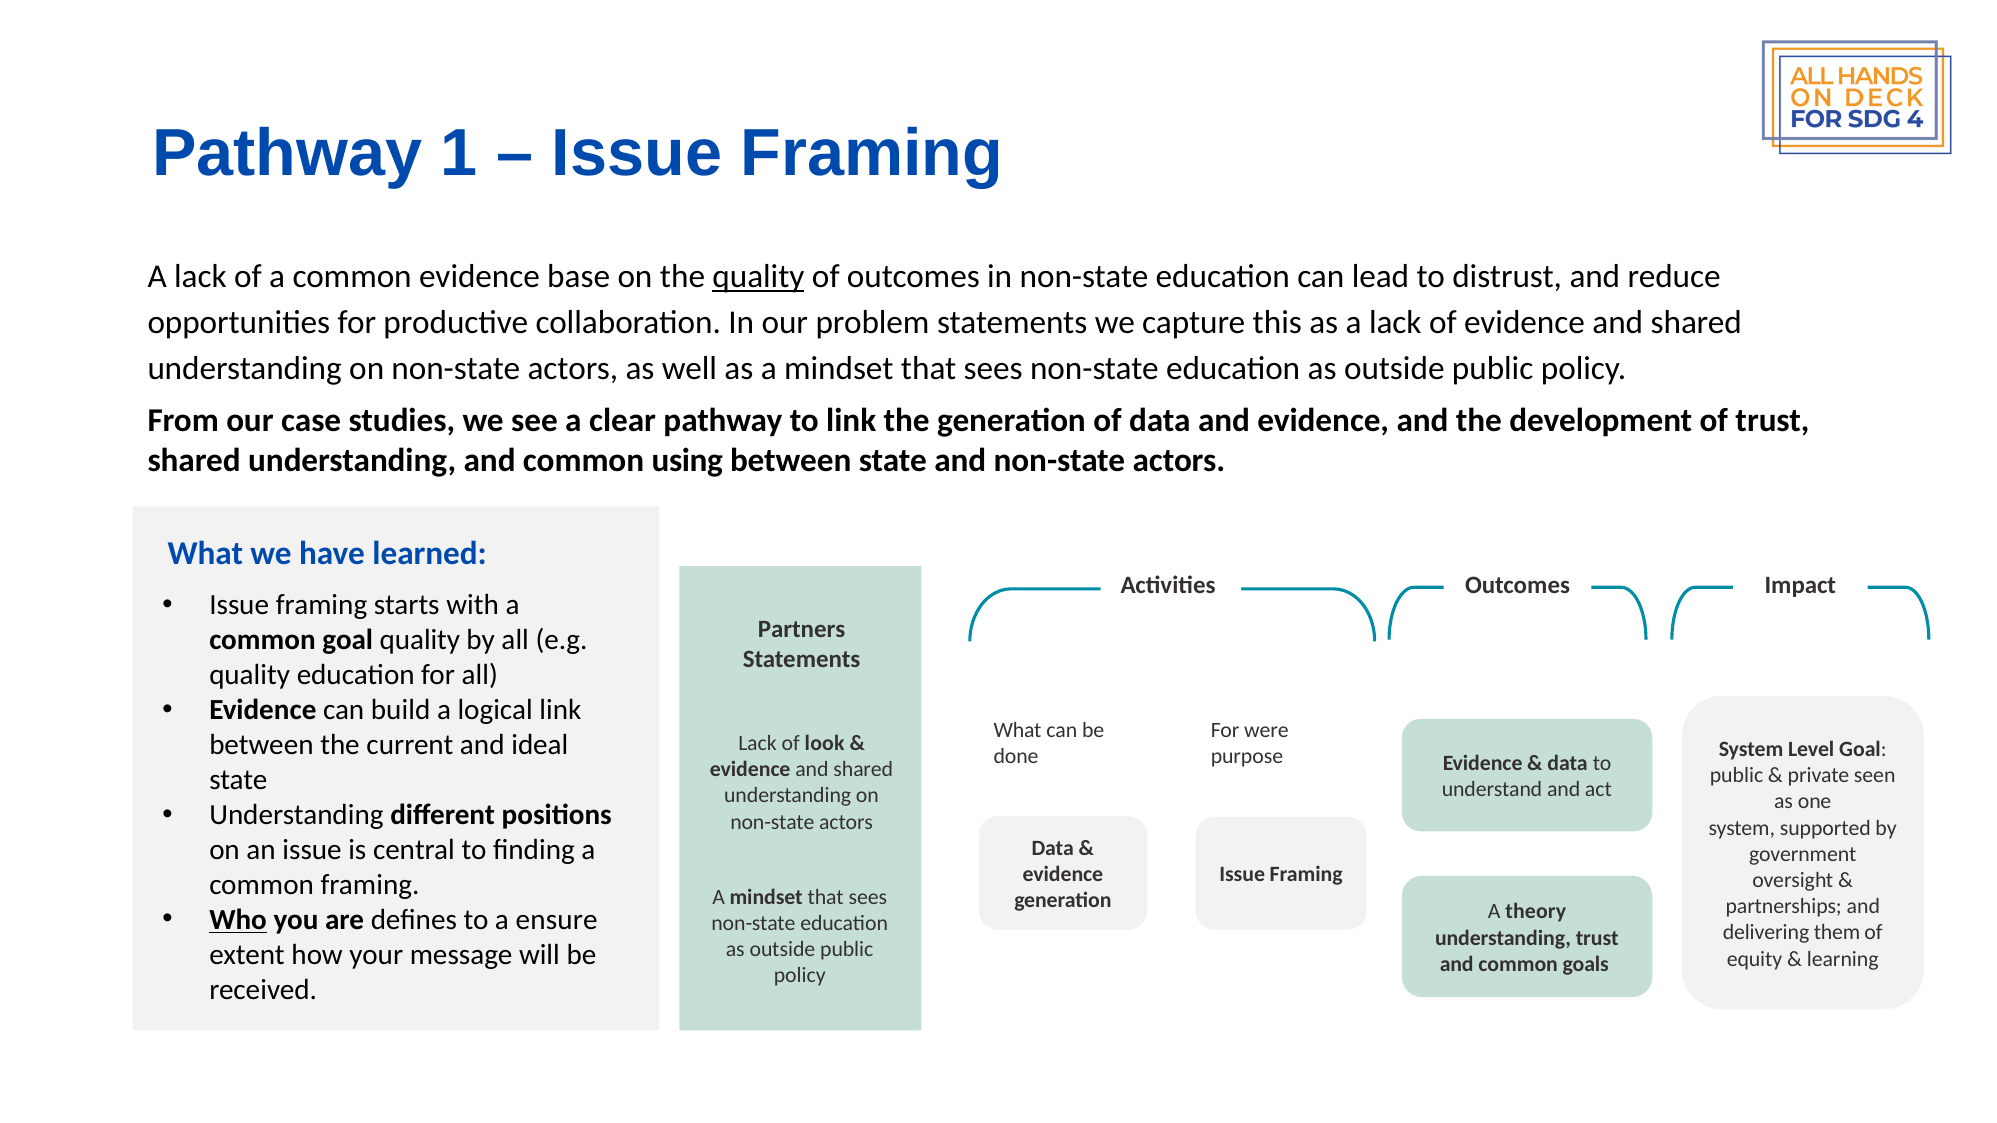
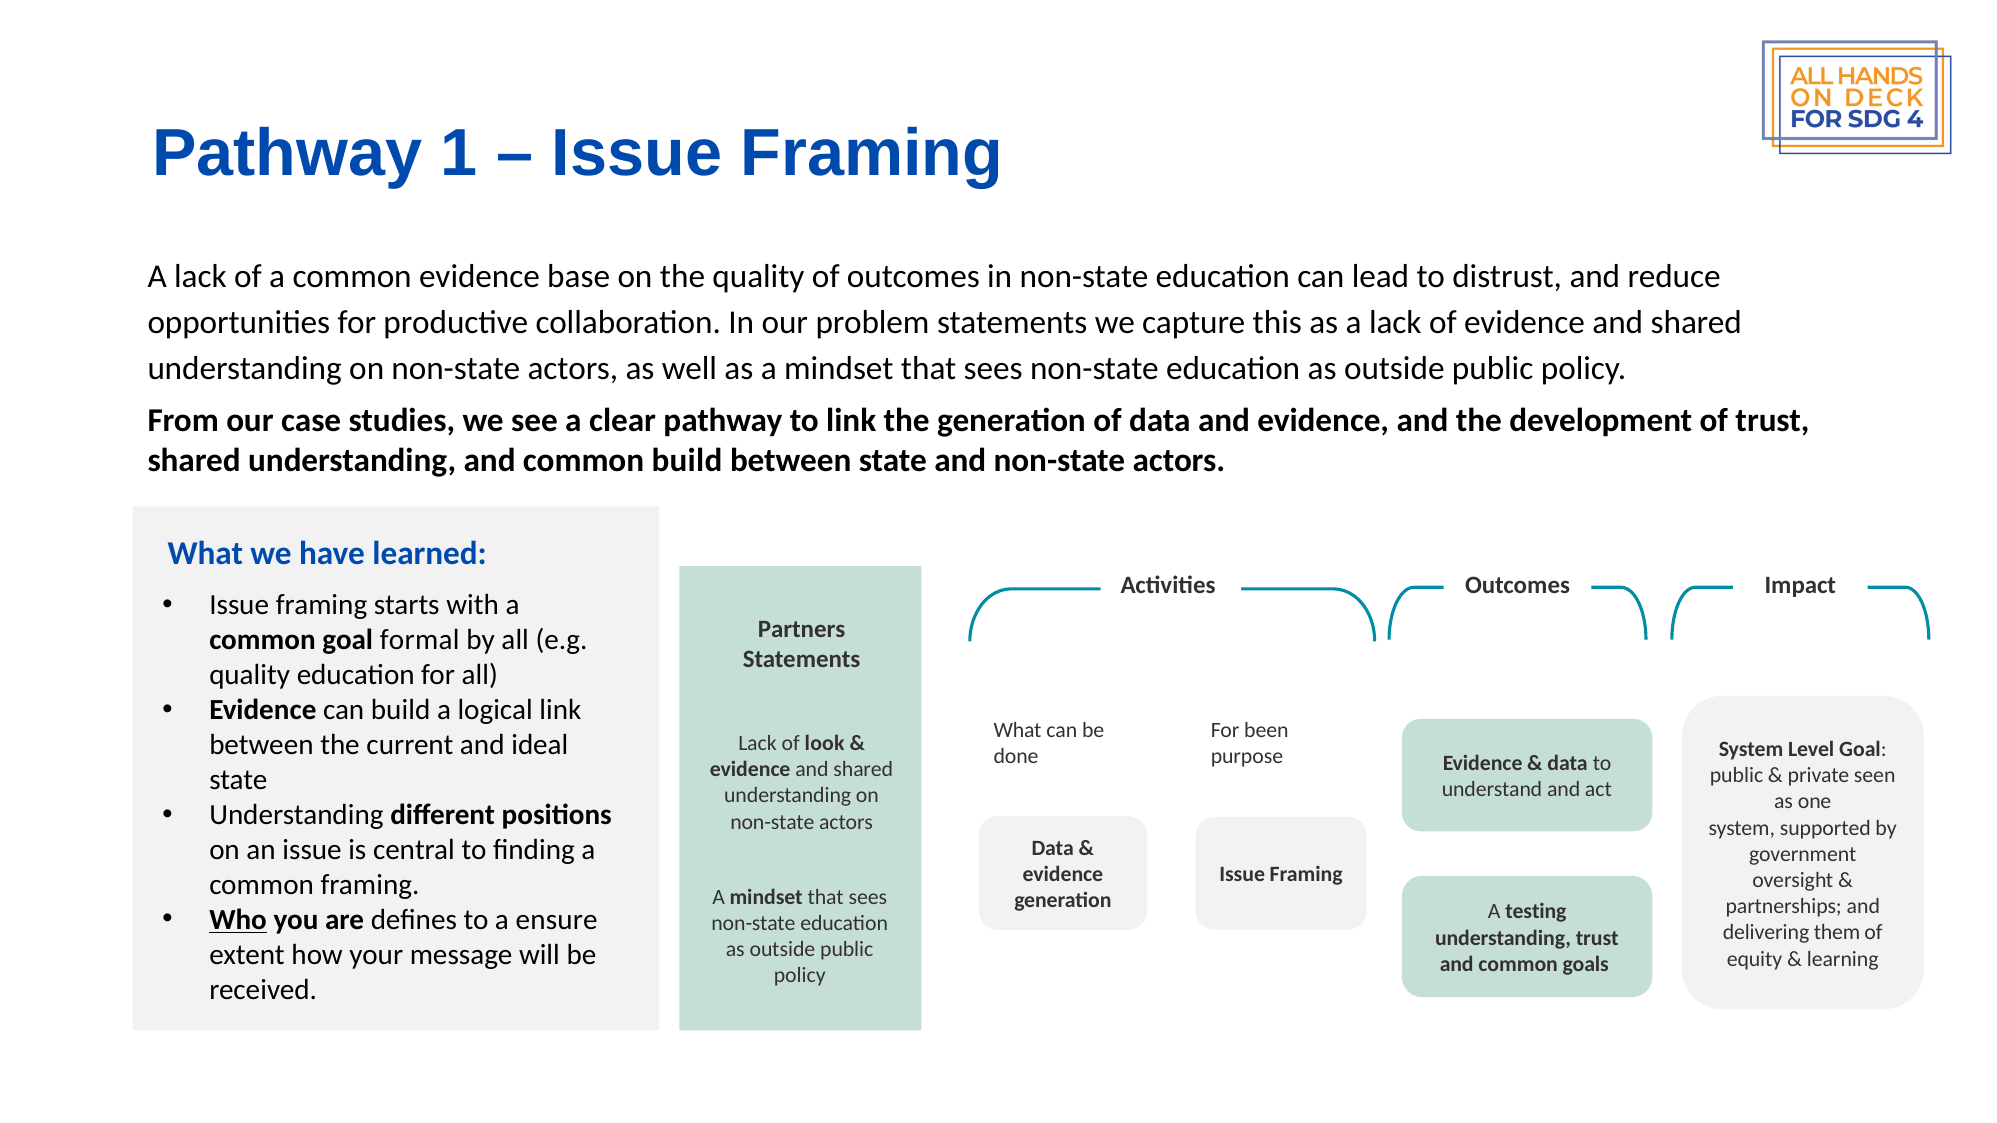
quality underline: present -> none (758, 277)
common using: using -> build (687, 461)
goal quality: quality -> formal (420, 640)
were: were -> been (1266, 730)
theory: theory -> testing (1536, 912)
